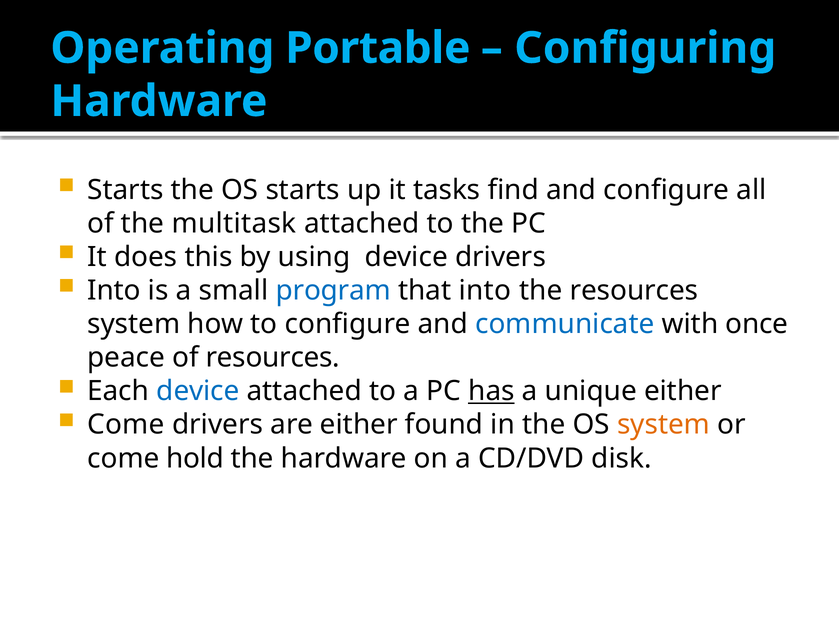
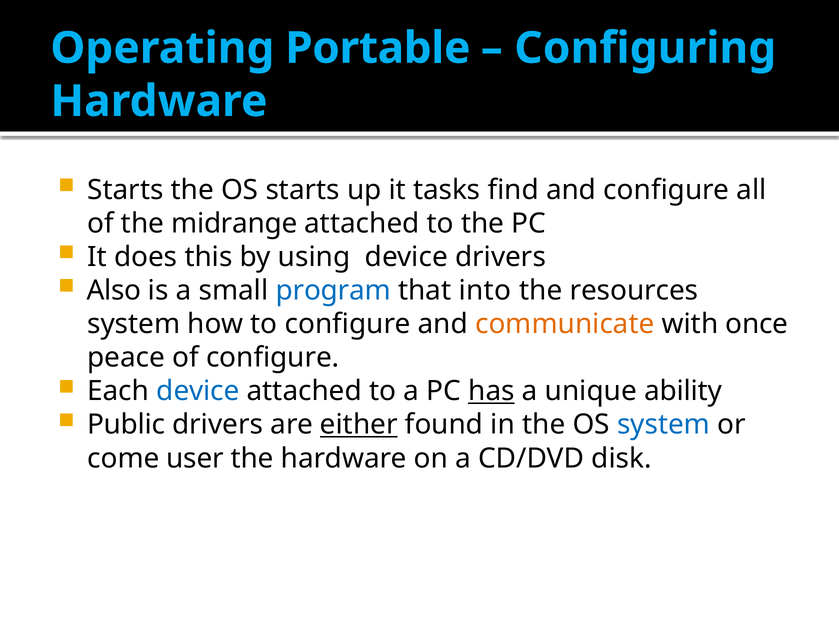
multitask: multitask -> midrange (234, 224)
Into: Into -> Also (114, 291)
communicate colour: blue -> orange (565, 324)
of resources: resources -> configure (273, 358)
unique either: either -> ability (683, 391)
Come: Come -> Public (126, 425)
either underline: none -> present (359, 425)
system colour: orange -> blue (664, 425)
hold: hold -> user (195, 458)
